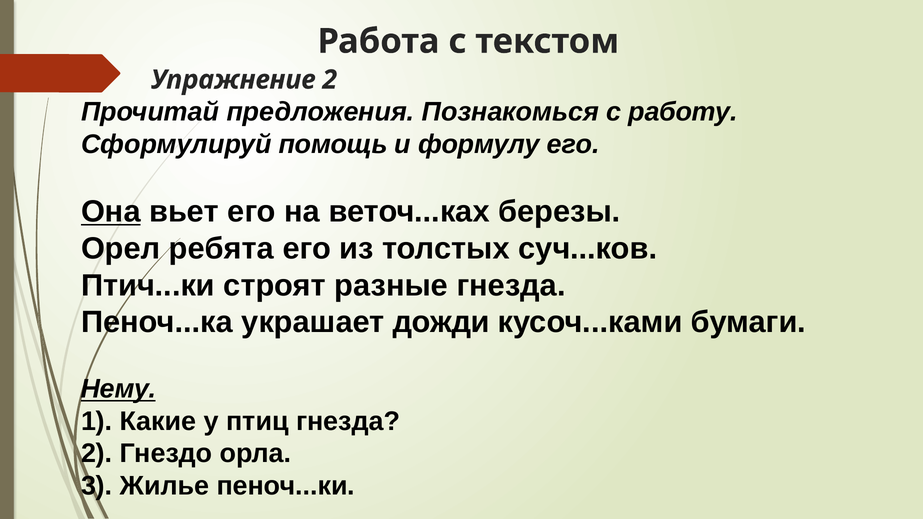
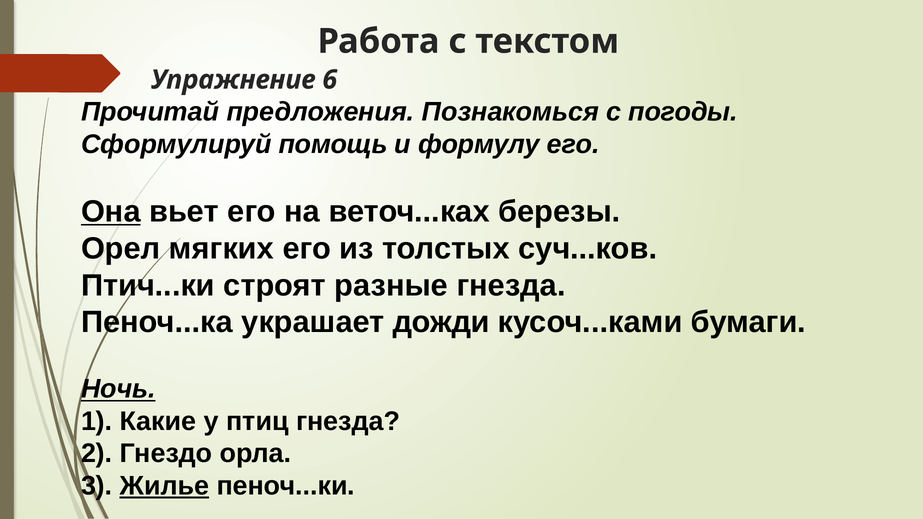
Упражнение 2: 2 -> 6 (330, 80)
работу: работу -> погоды (683, 112)
ребята: ребята -> мягких (222, 249)
Нему: Нему -> Ночь (118, 389)
Жилье underline: none -> present (164, 486)
